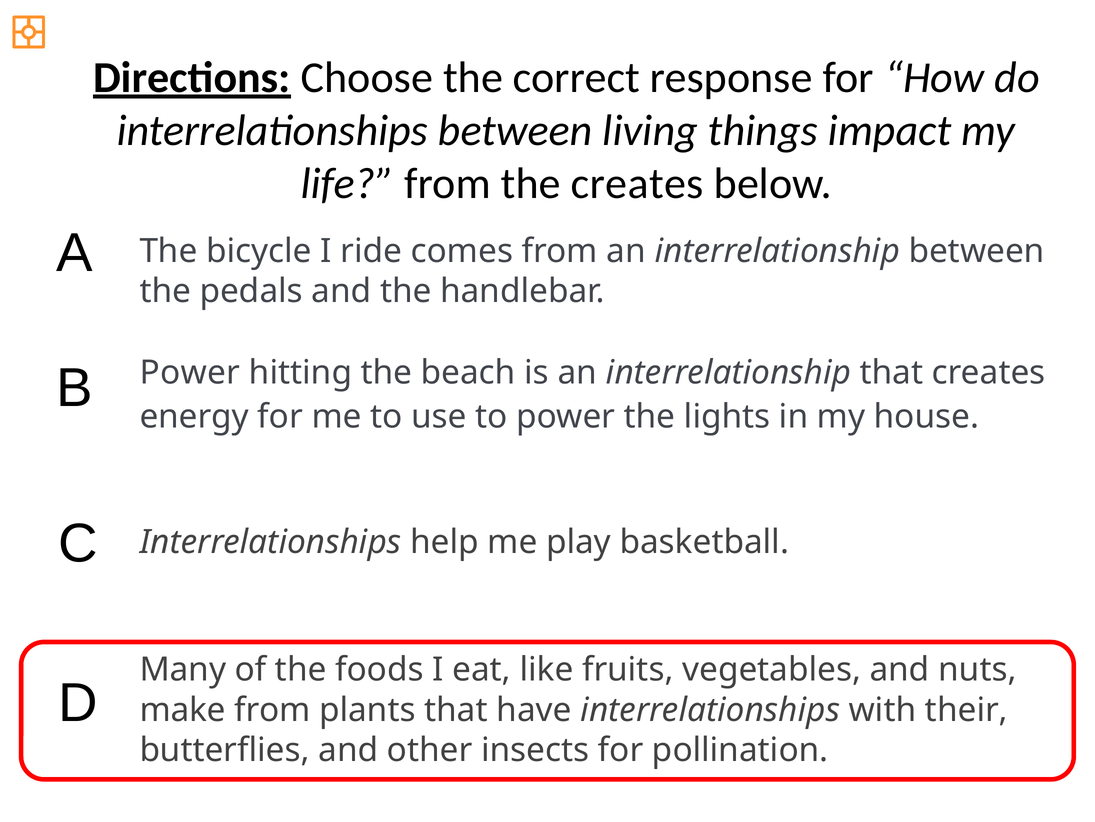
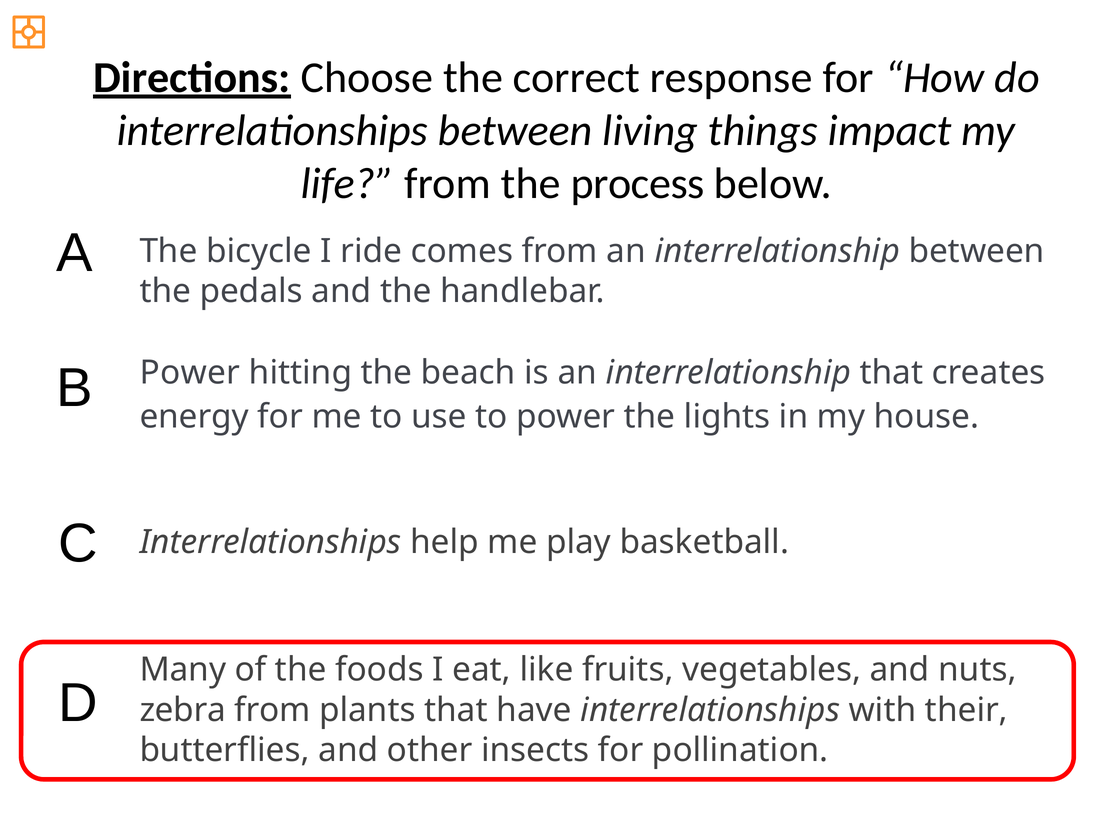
the creates: creates -> process (638, 183)
make: make -> zebra (183, 709)
